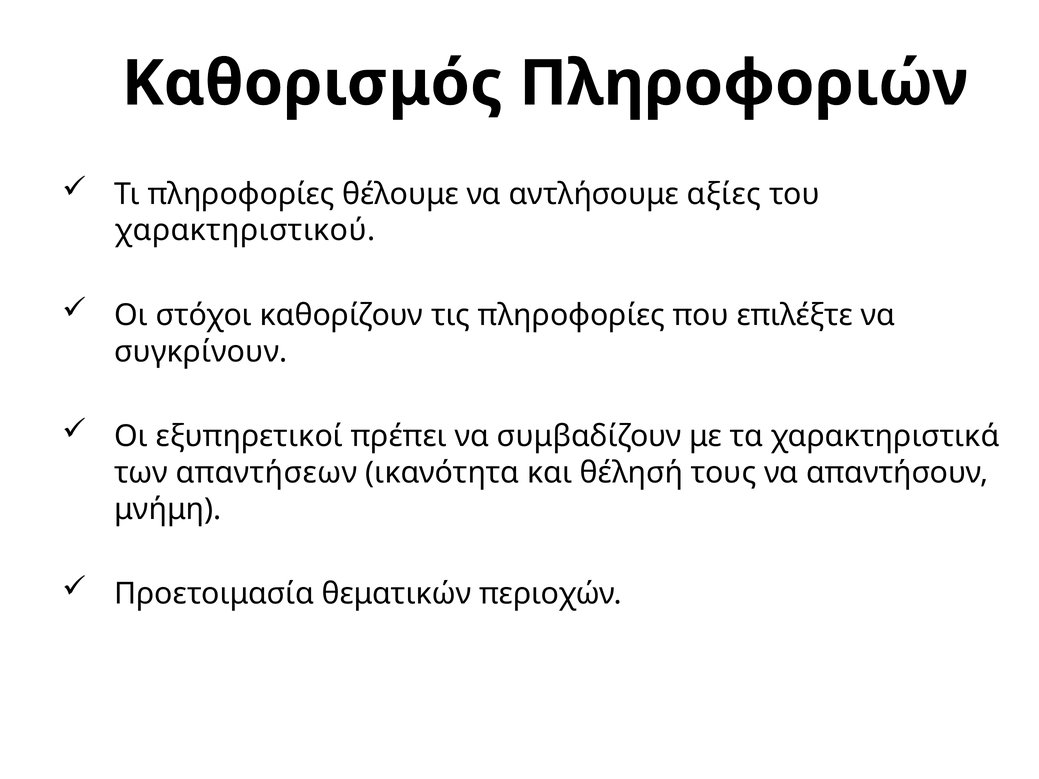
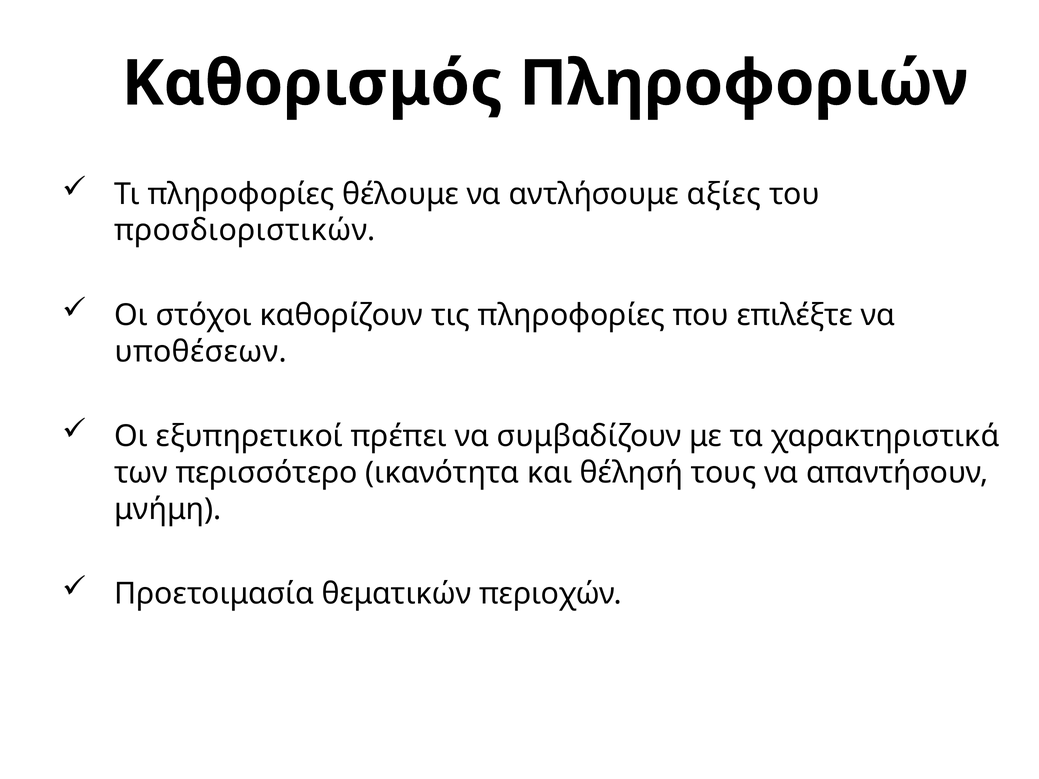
χαρακτηριστικού: χαρακτηριστικού -> προσδιοριστικών (245, 231)
συγκρίνουν: συγκρίνουν -> υποθέσεων (201, 352)
απαντήσεων: απαντήσεων -> περισσότερο (267, 473)
